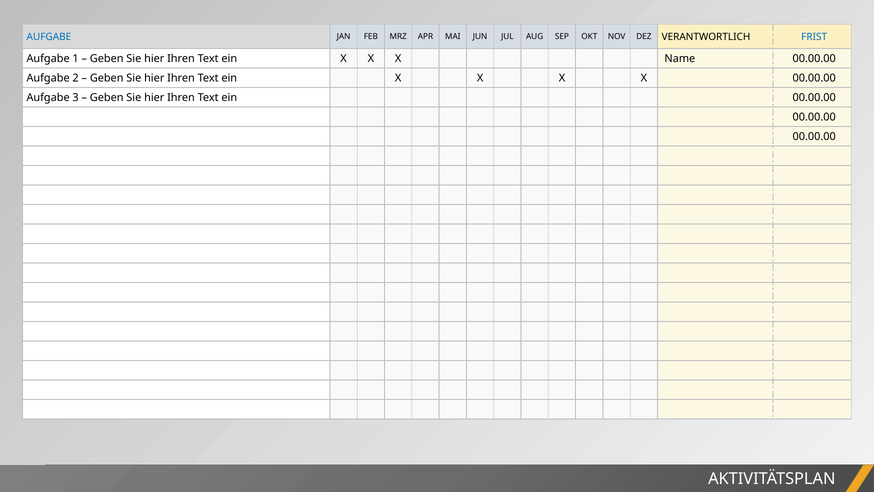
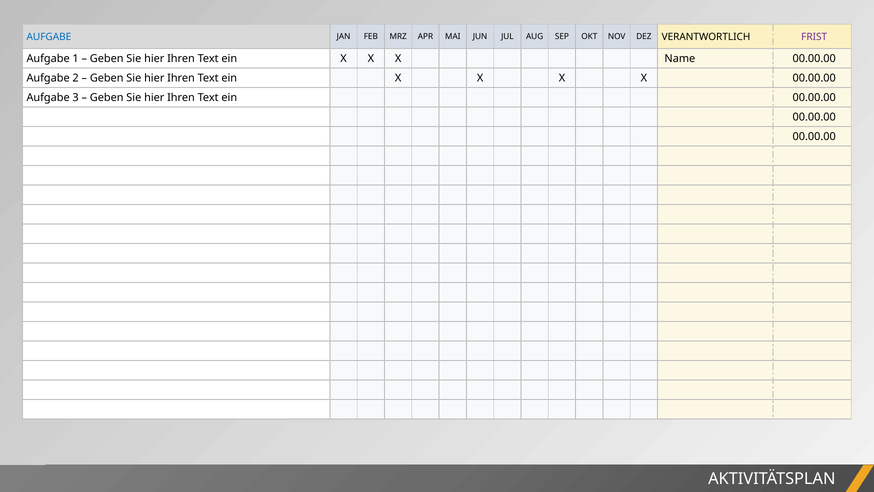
FRIST colour: blue -> purple (814, 37)
